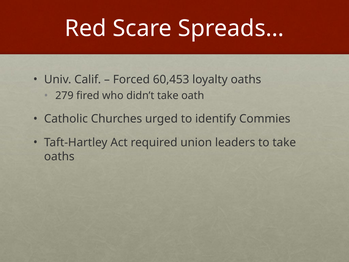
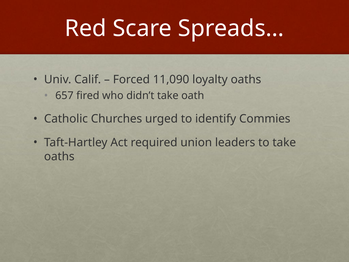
60,453: 60,453 -> 11,090 (171, 79)
279: 279 -> 657 (64, 96)
